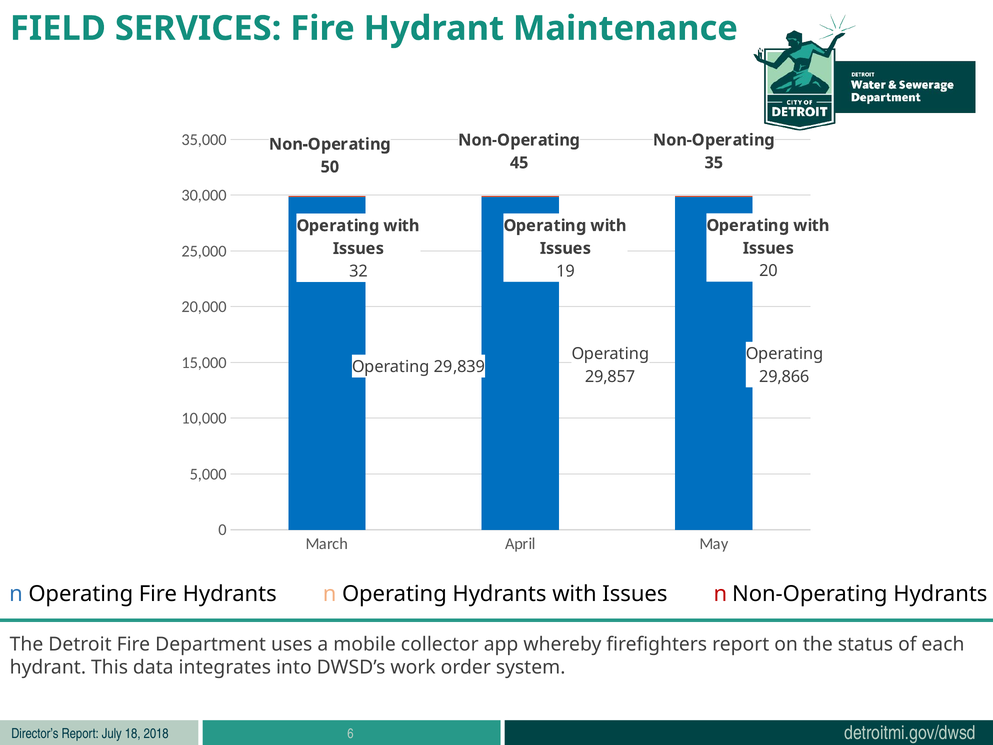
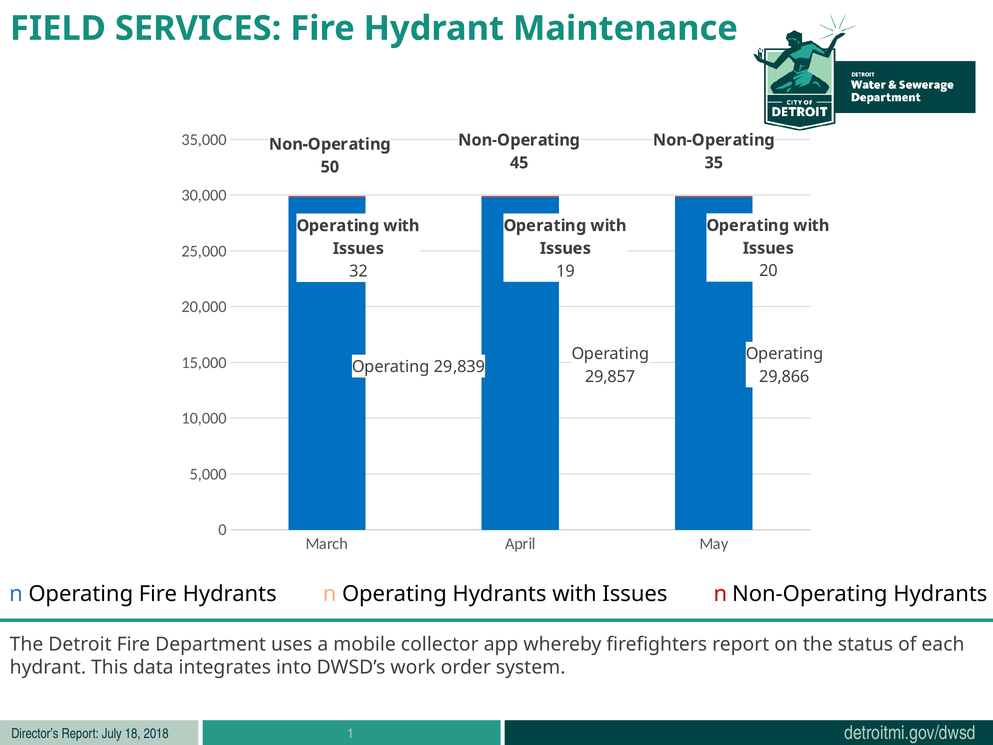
6: 6 -> 1 (351, 734)
